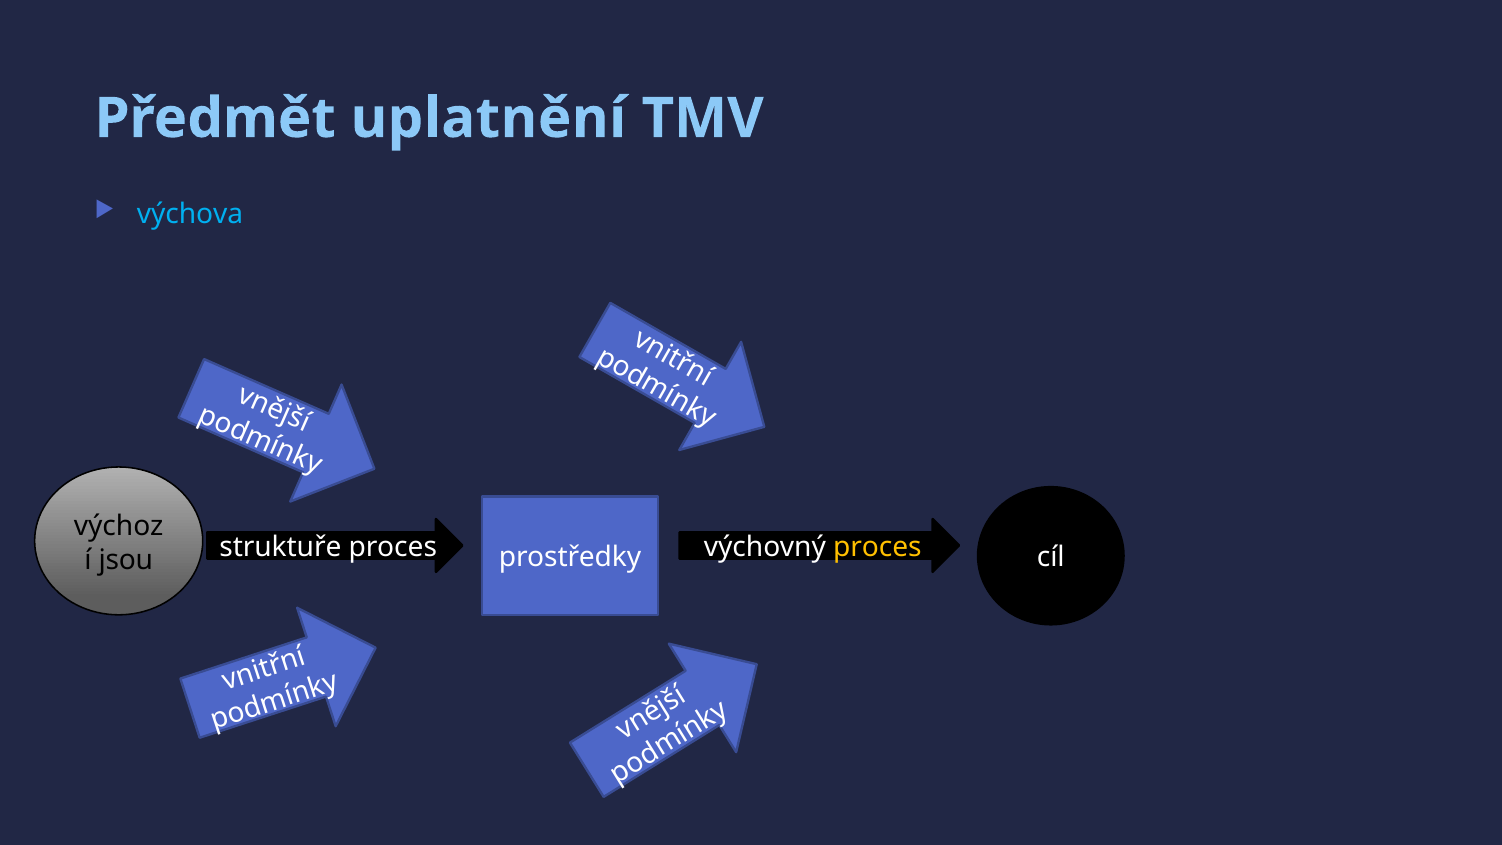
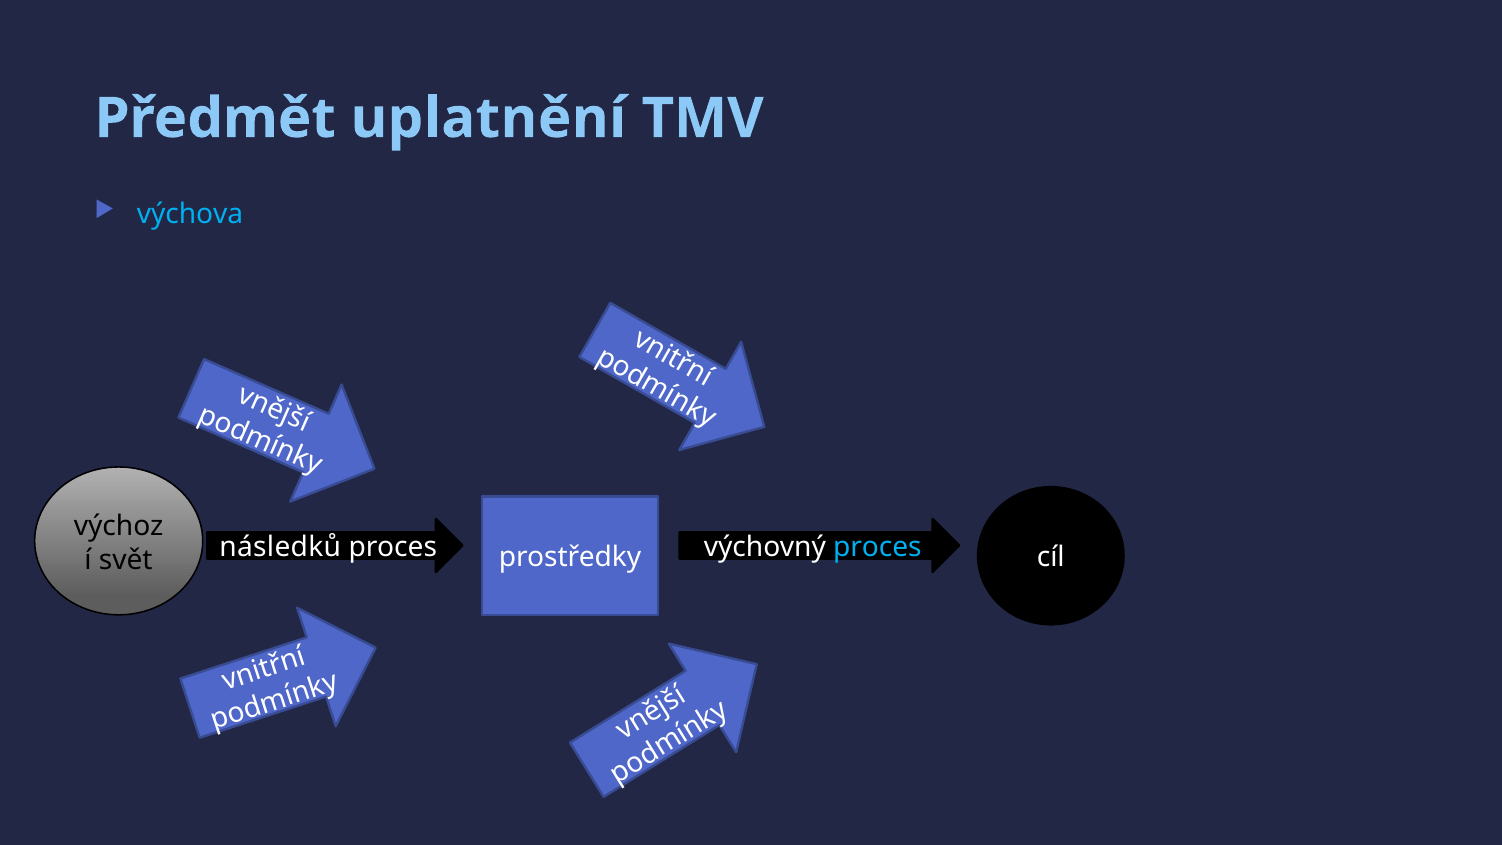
struktuře: struktuře -> následků (280, 547)
proces colour: yellow -> light blue (877, 547)
jsou: jsou -> svět (126, 560)
